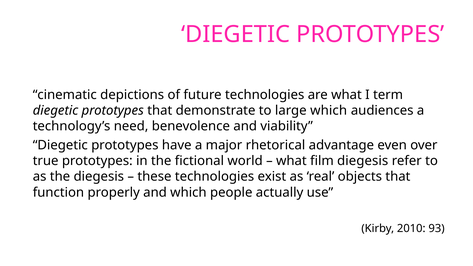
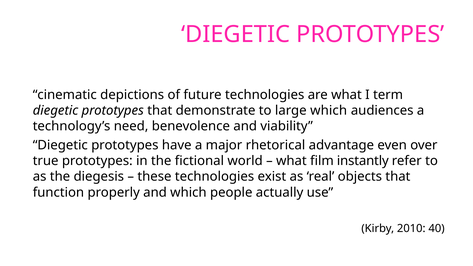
film diegesis: diegesis -> instantly (363, 161)
93: 93 -> 40 (437, 228)
